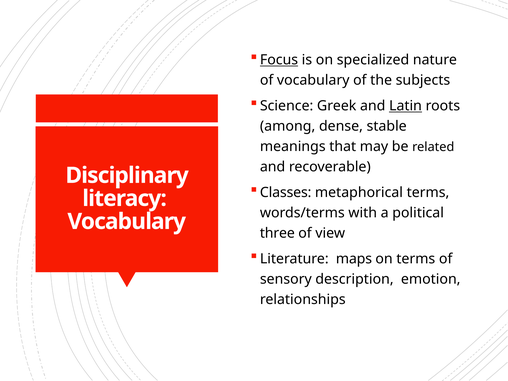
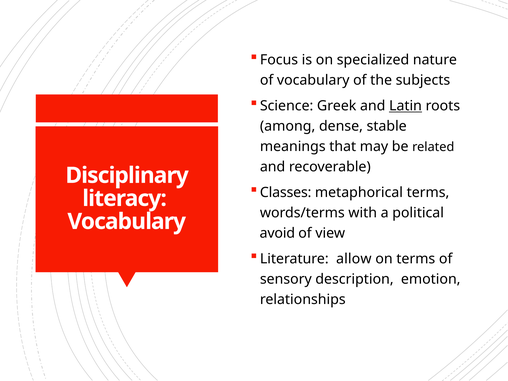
Focus underline: present -> none (279, 60)
three: three -> avoid (277, 233)
maps: maps -> allow (354, 259)
